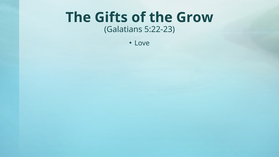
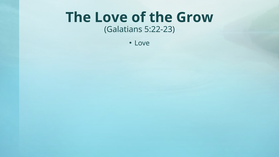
The Gifts: Gifts -> Love (111, 17)
